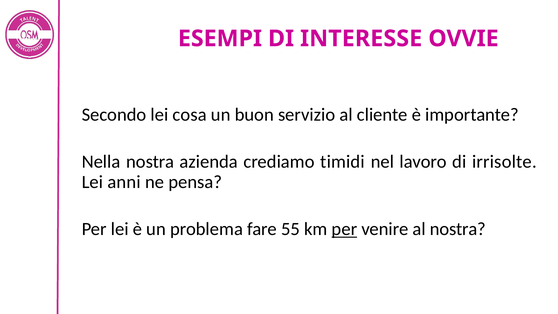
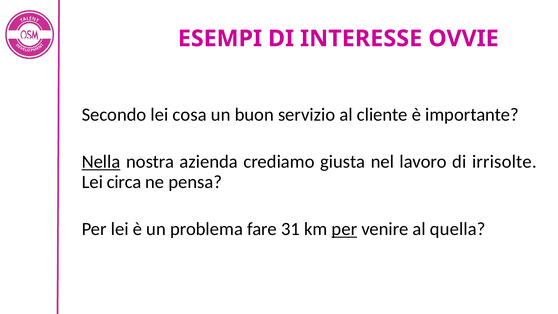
Nella underline: none -> present (101, 162)
timidi: timidi -> giusta (343, 162)
anni: anni -> circa (124, 182)
55: 55 -> 31 (290, 229)
al nostra: nostra -> quella (458, 229)
